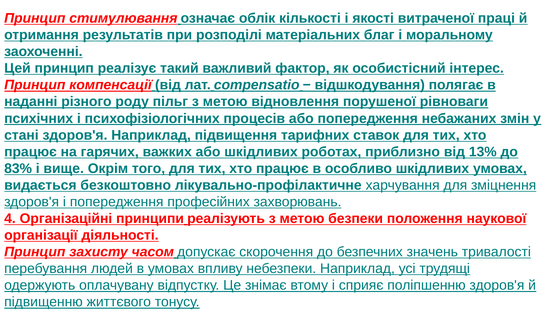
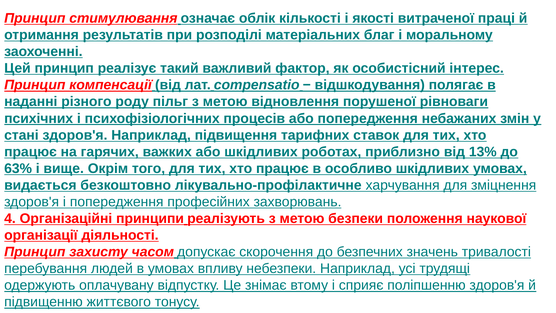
83%: 83% -> 63% (18, 168)
